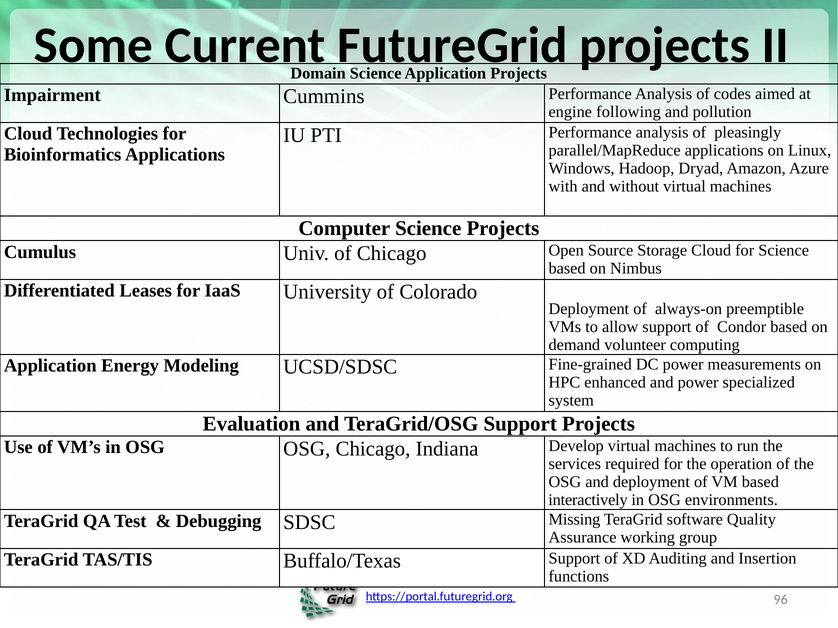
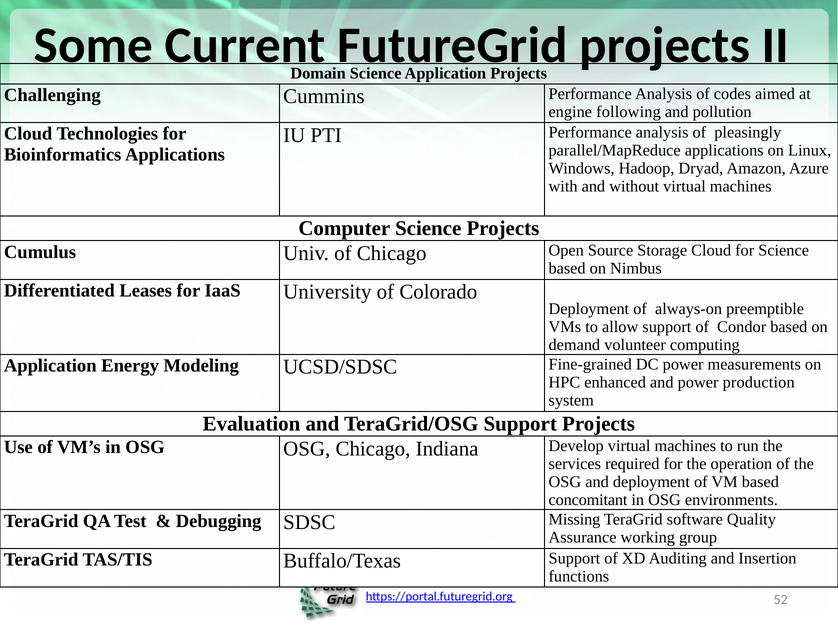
Impairment: Impairment -> Challenging (52, 95)
specialized: specialized -> production (759, 383)
interactively: interactively -> concomitant (588, 500)
96: 96 -> 52 (781, 600)
